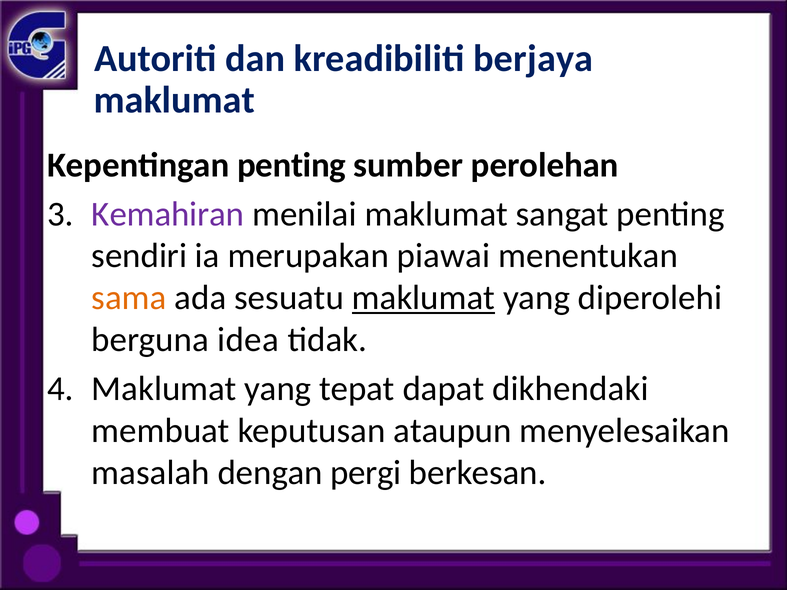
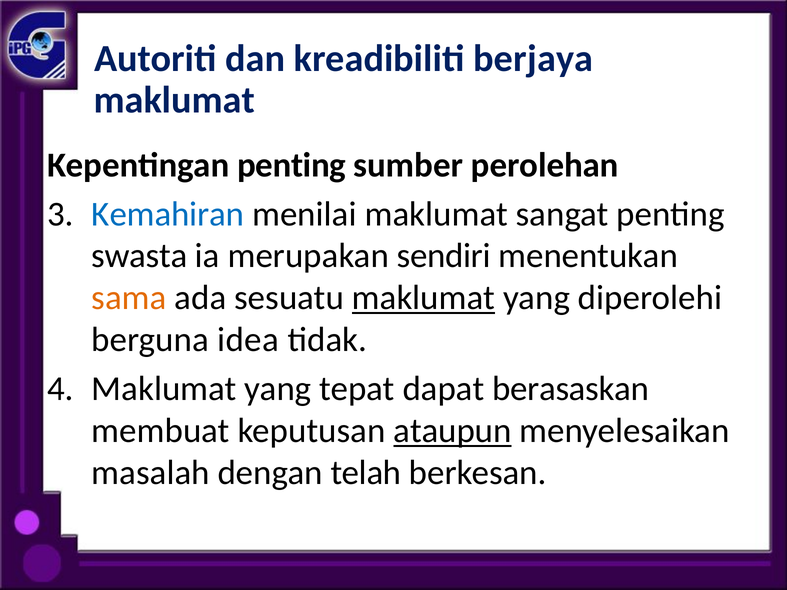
Kemahiran colour: purple -> blue (168, 214)
sendiri: sendiri -> swasta (139, 256)
piawai: piawai -> sendiri (444, 256)
dikhendaki: dikhendaki -> berasaskan (571, 389)
ataupun underline: none -> present (452, 431)
pergi: pergi -> telah (366, 473)
